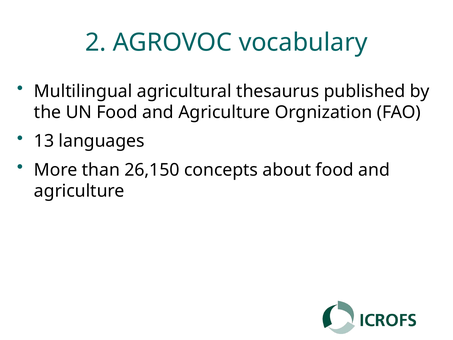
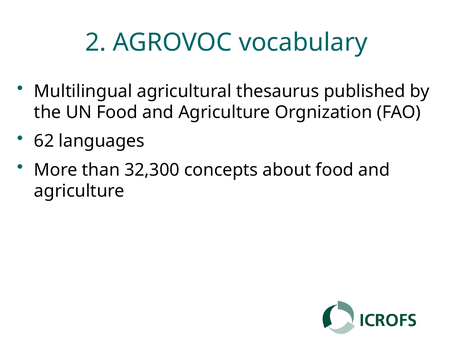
13: 13 -> 62 (44, 141)
26,150: 26,150 -> 32,300 (152, 170)
